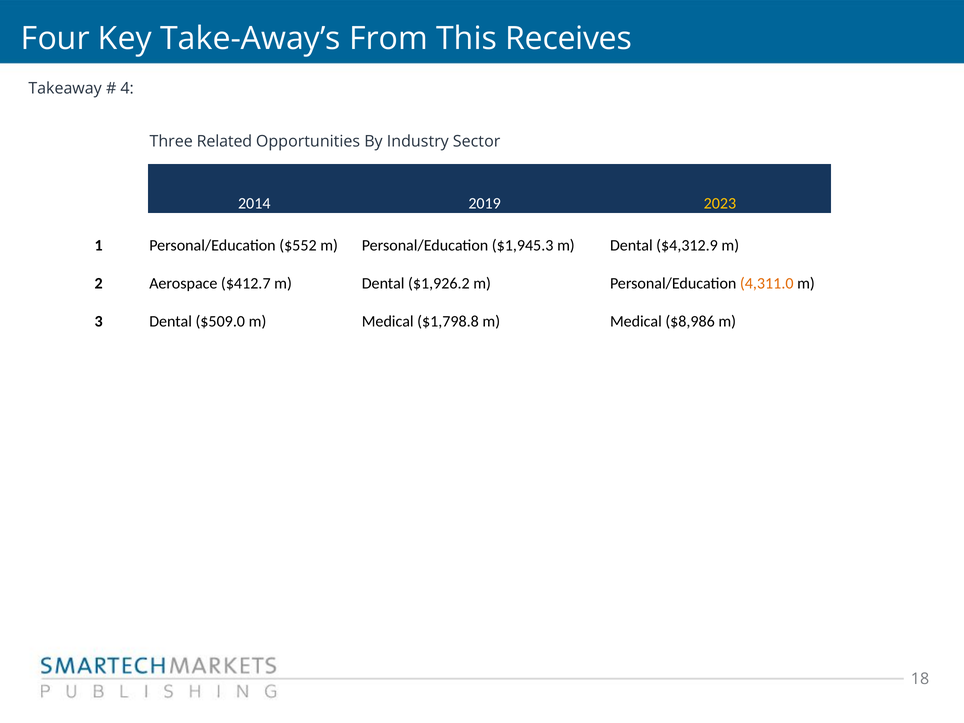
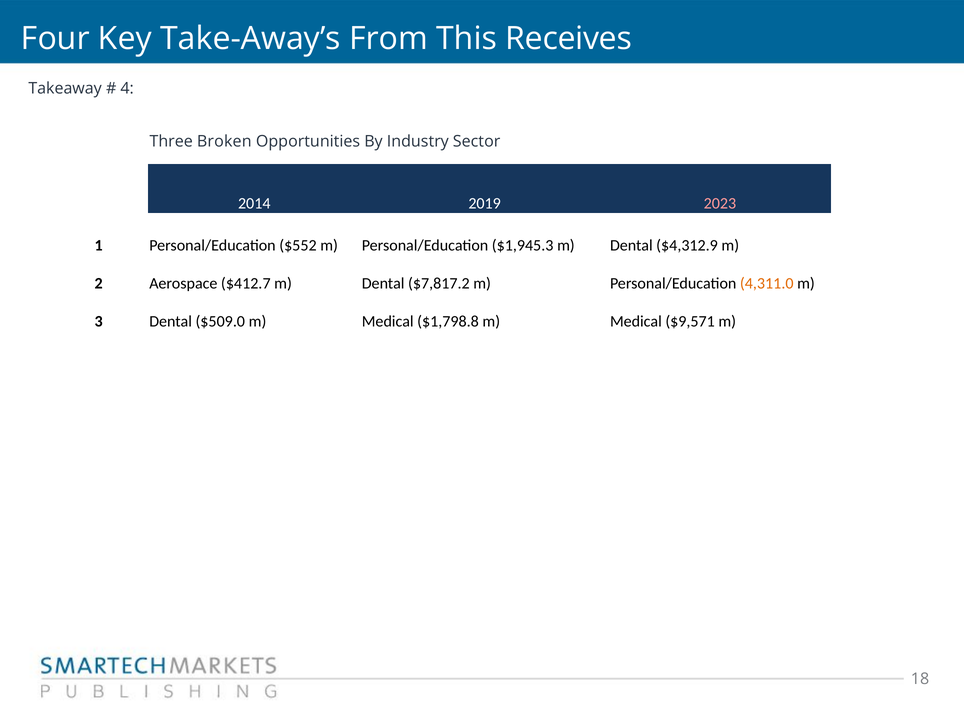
Related: Related -> Broken (224, 142)
2023 colour: yellow -> pink (720, 204)
$1,926.2: $1,926.2 -> $7,817.2 (439, 283)
$8,986: $8,986 -> $9,571 (690, 321)
